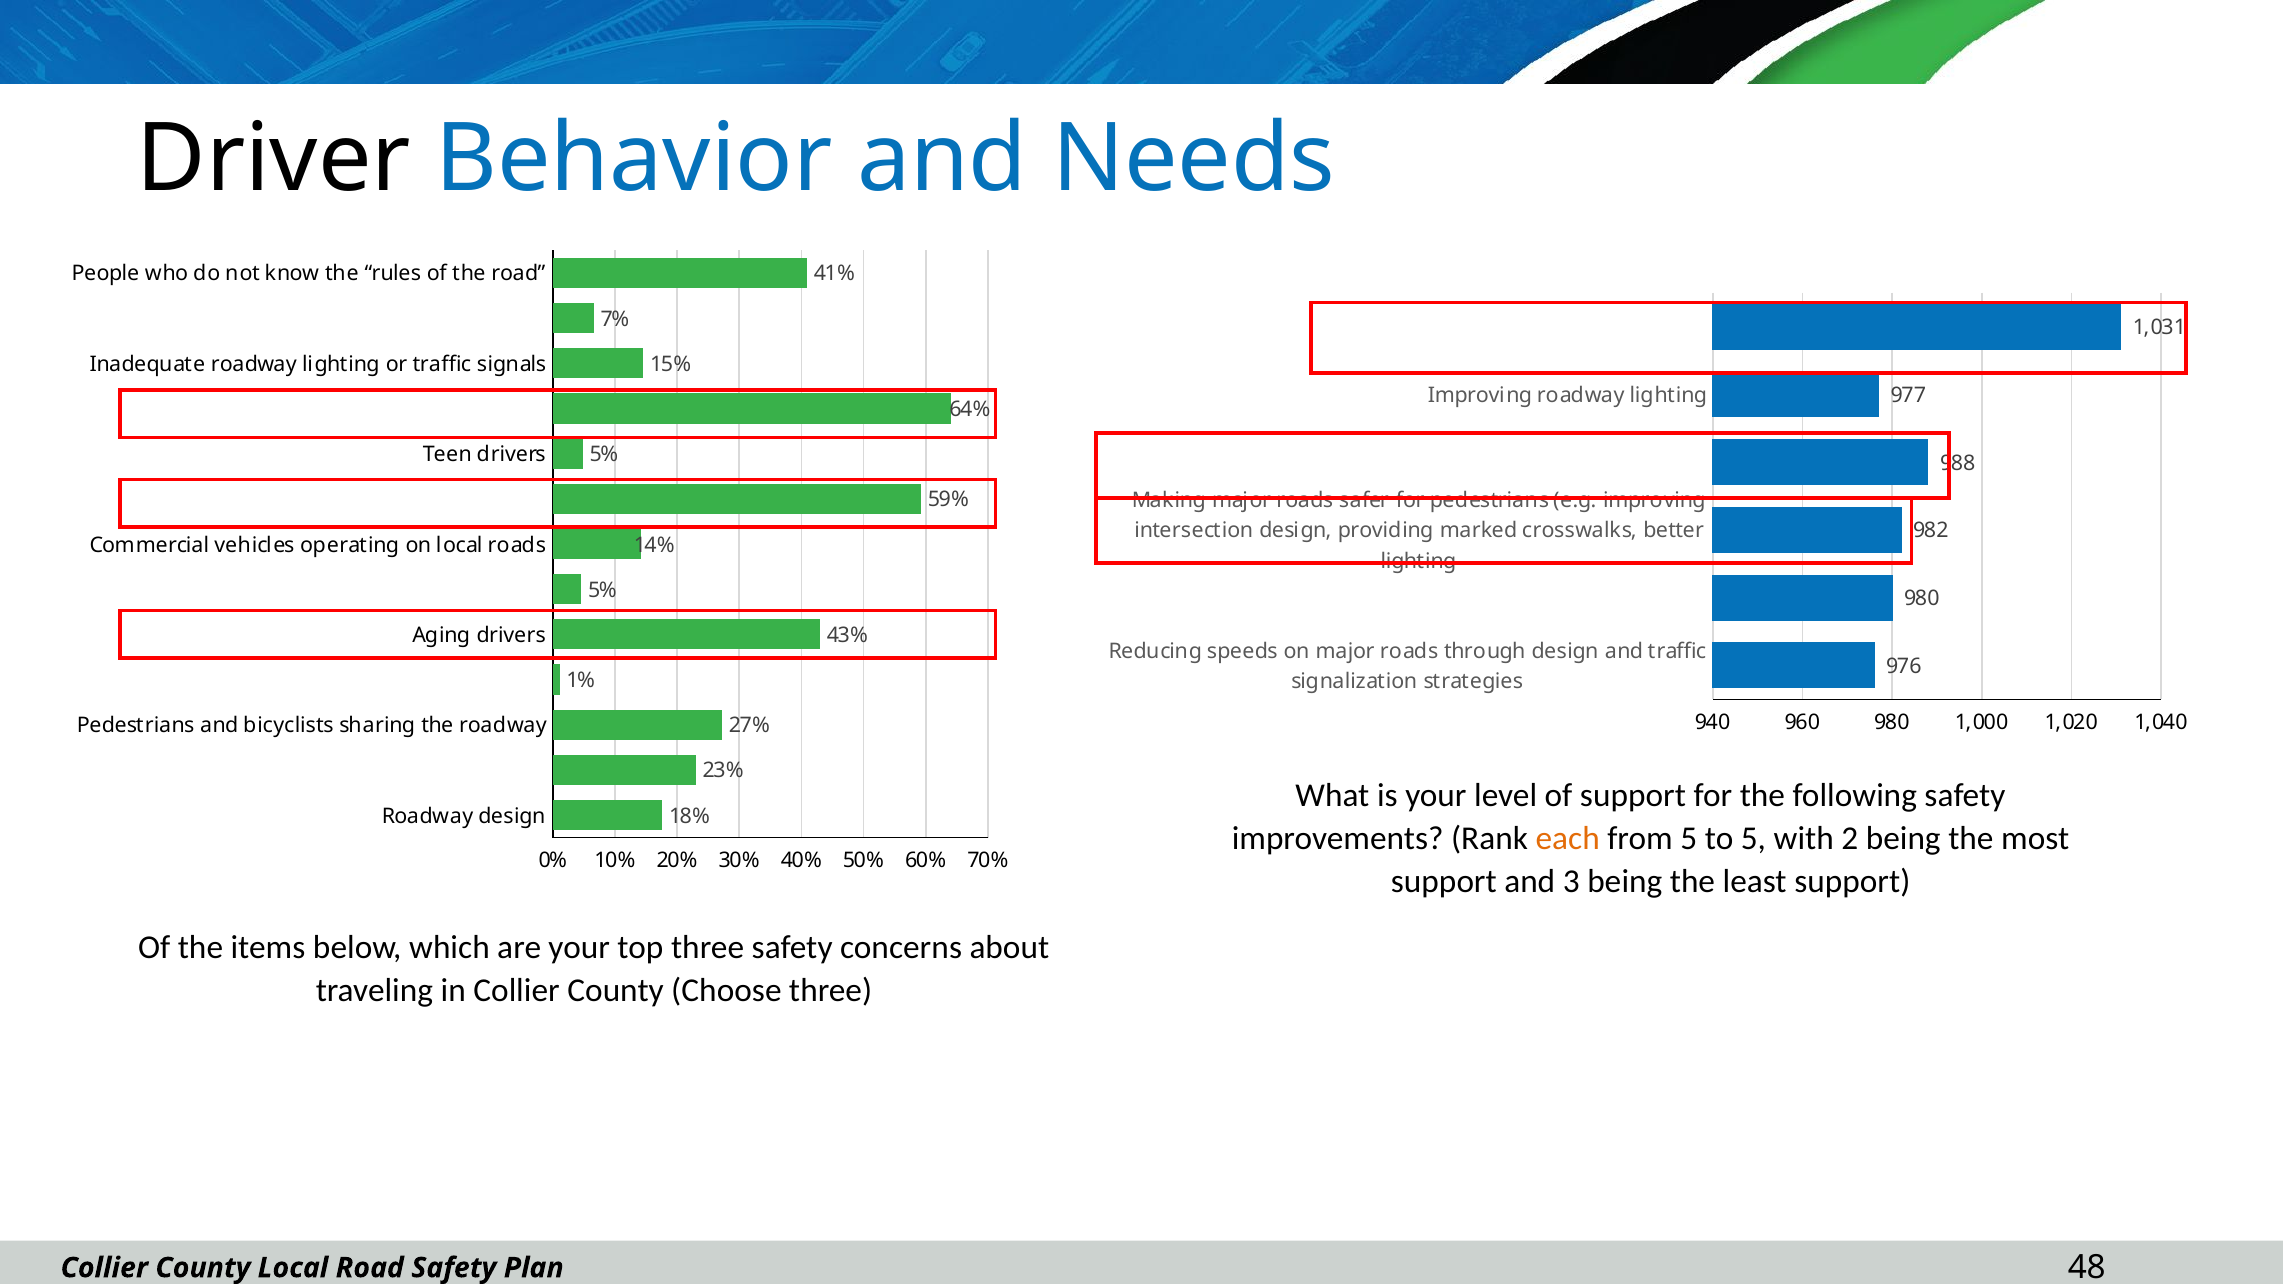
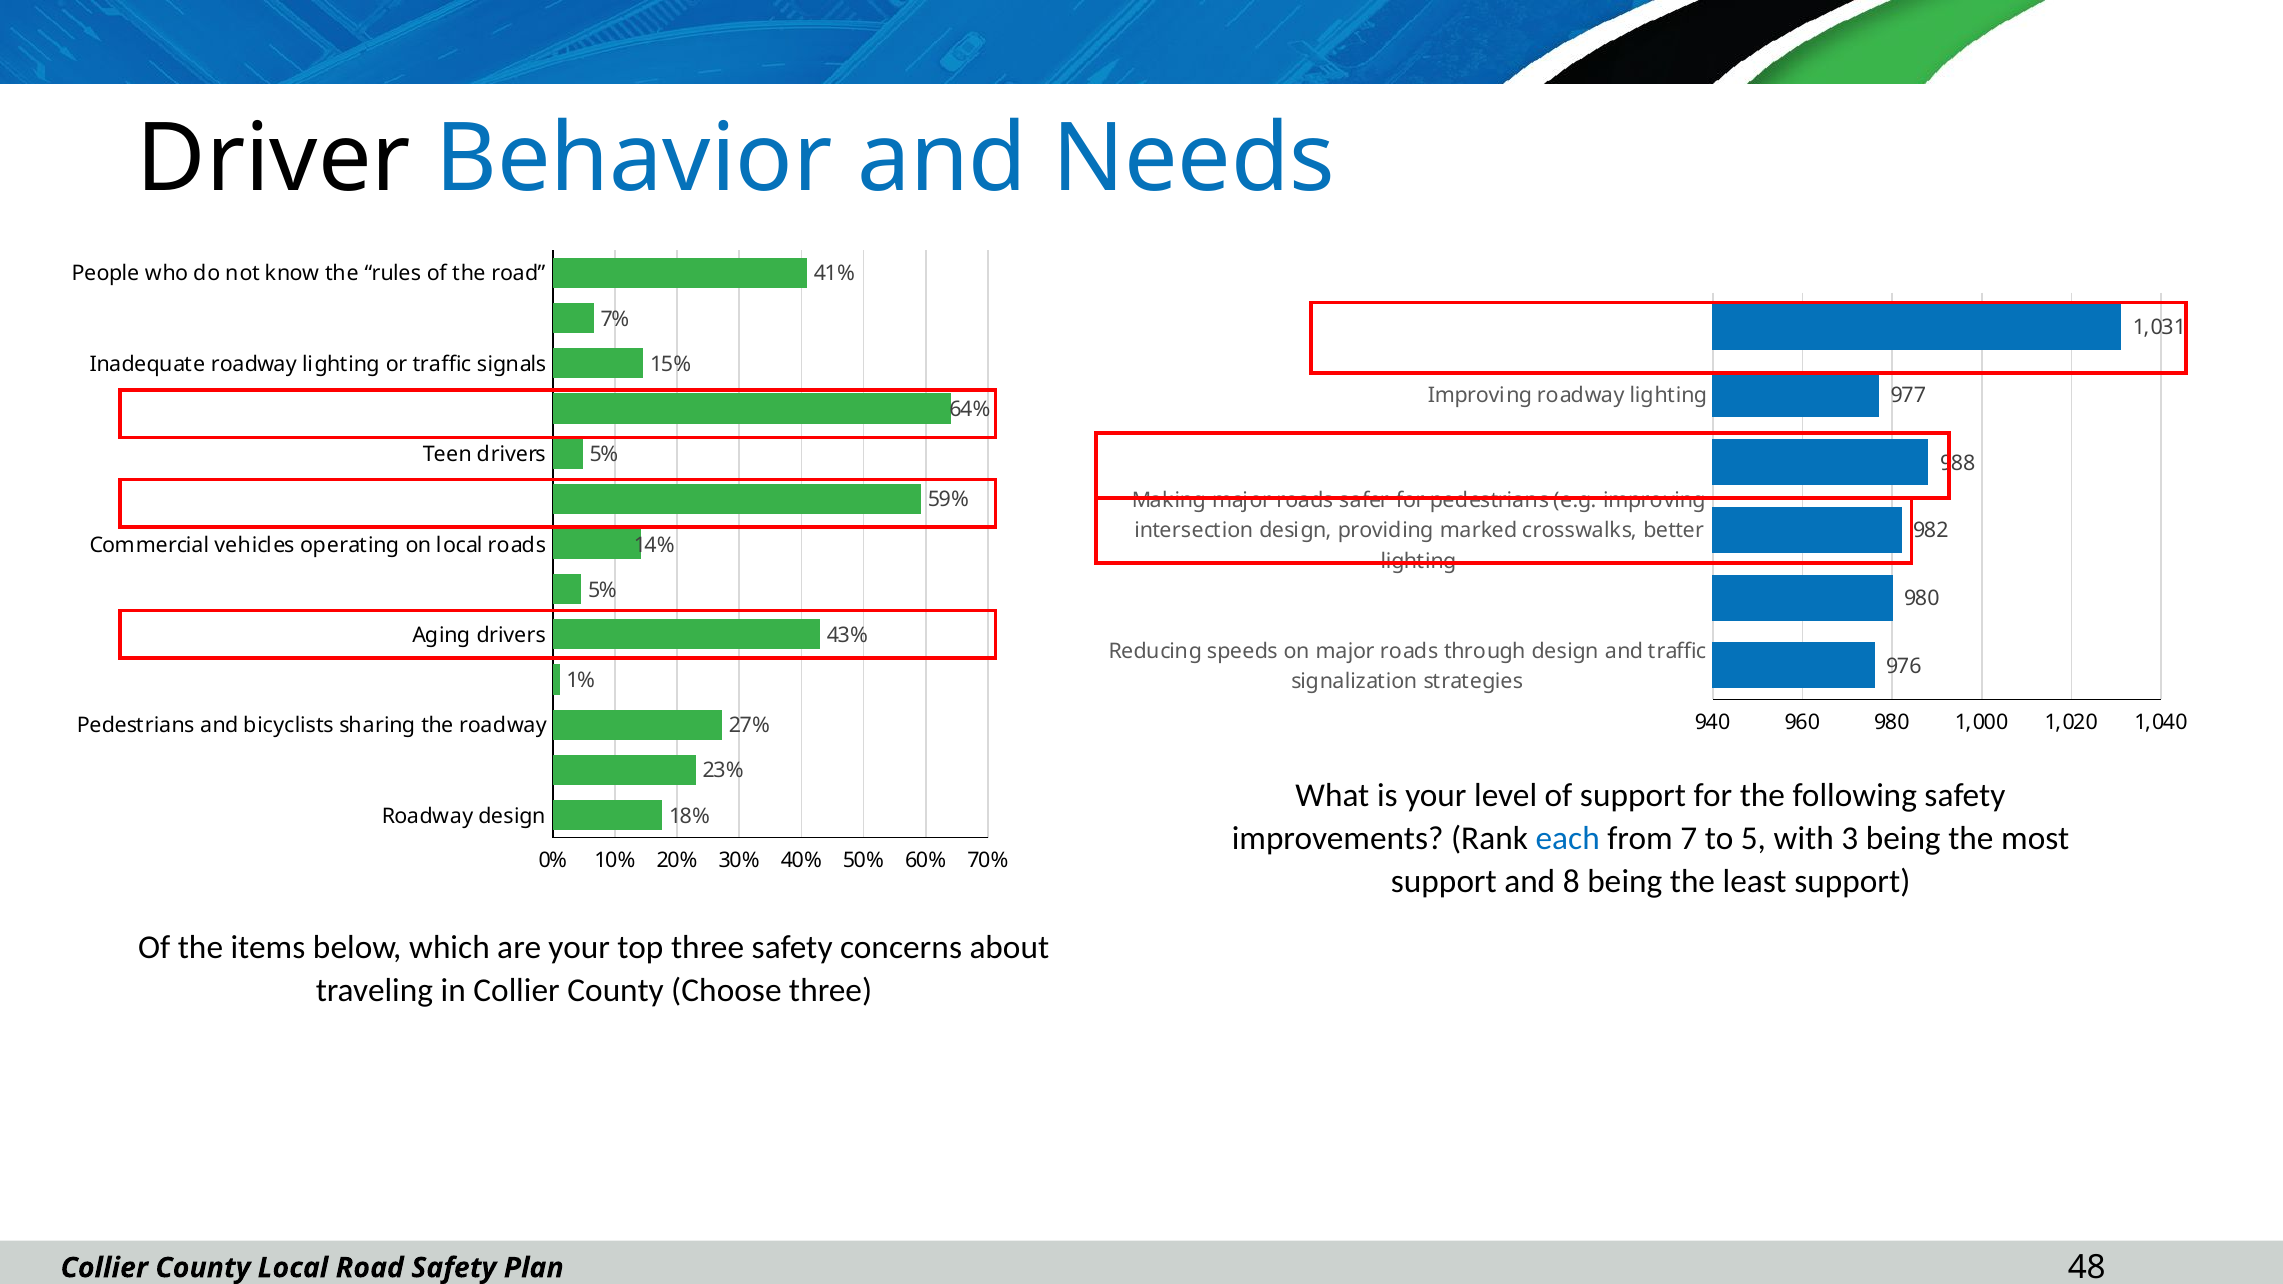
each colour: orange -> blue (1568, 839)
from 5: 5 -> 7 (1689, 839)
2: 2 -> 3 (1850, 839)
3: 3 -> 8 (1571, 882)
